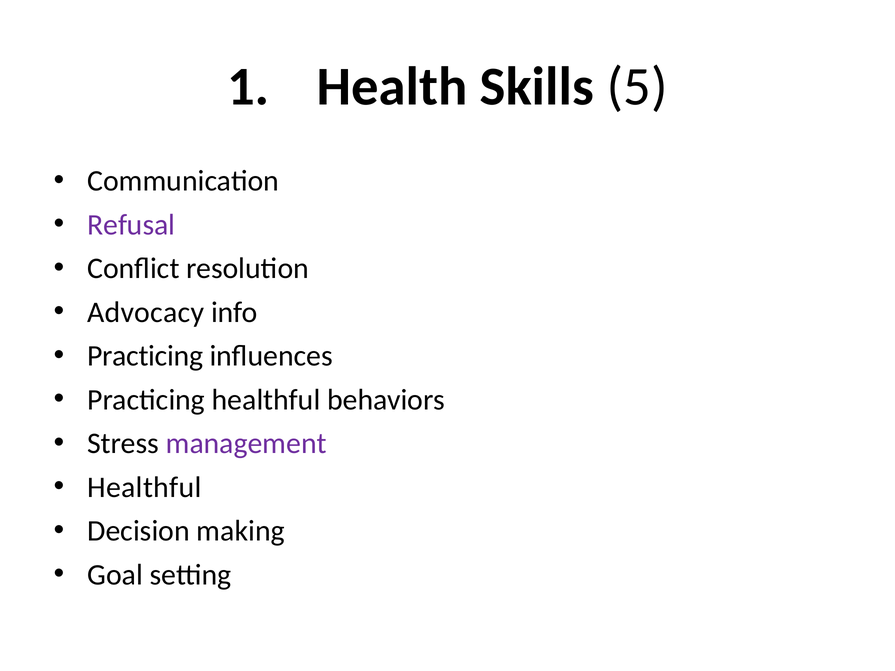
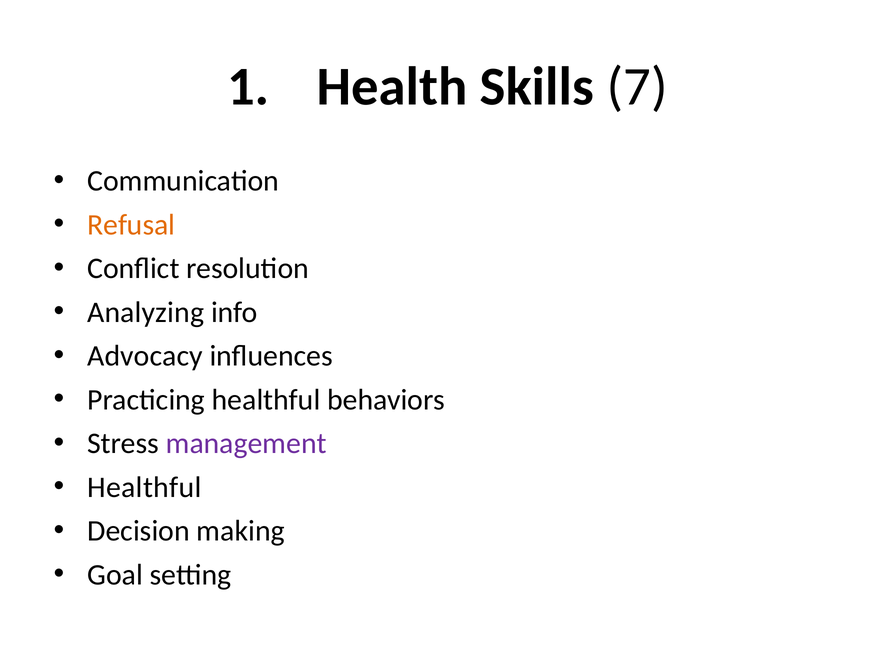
5: 5 -> 7 (637, 87)
Refusal colour: purple -> orange (131, 225)
Advocacy: Advocacy -> Analyzing (146, 312)
Practicing: Practicing -> Advocacy (145, 356)
